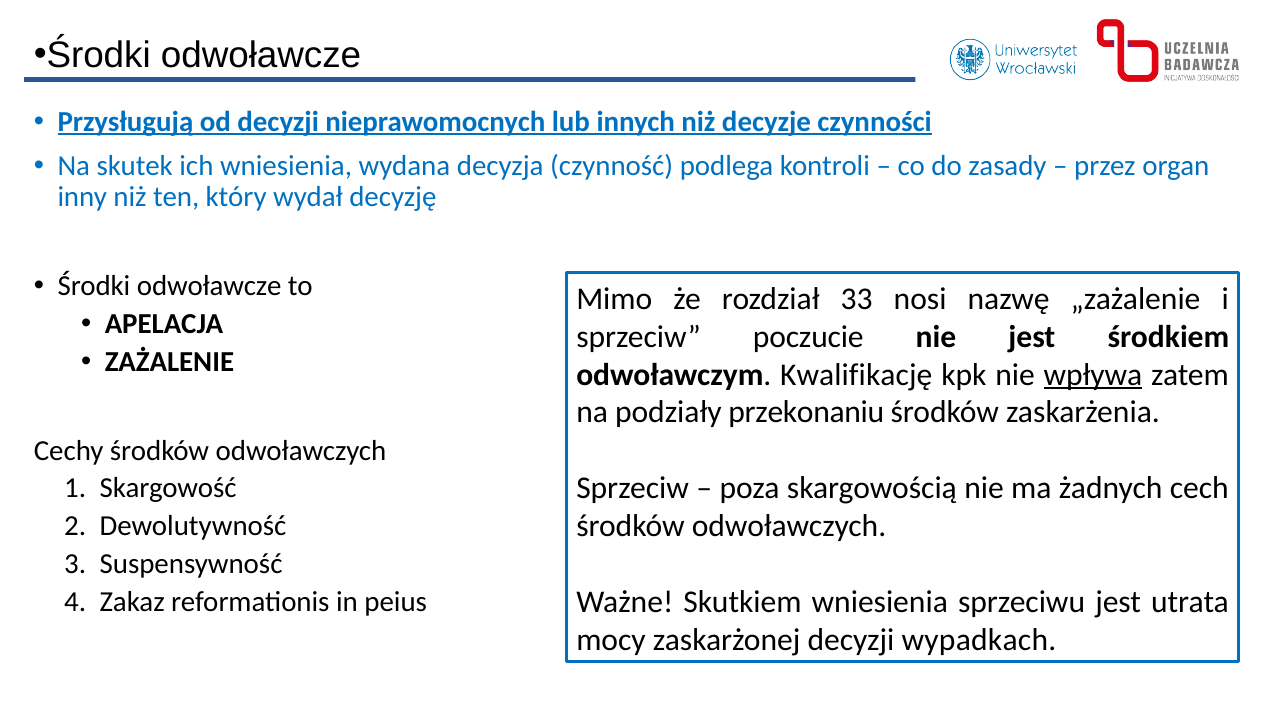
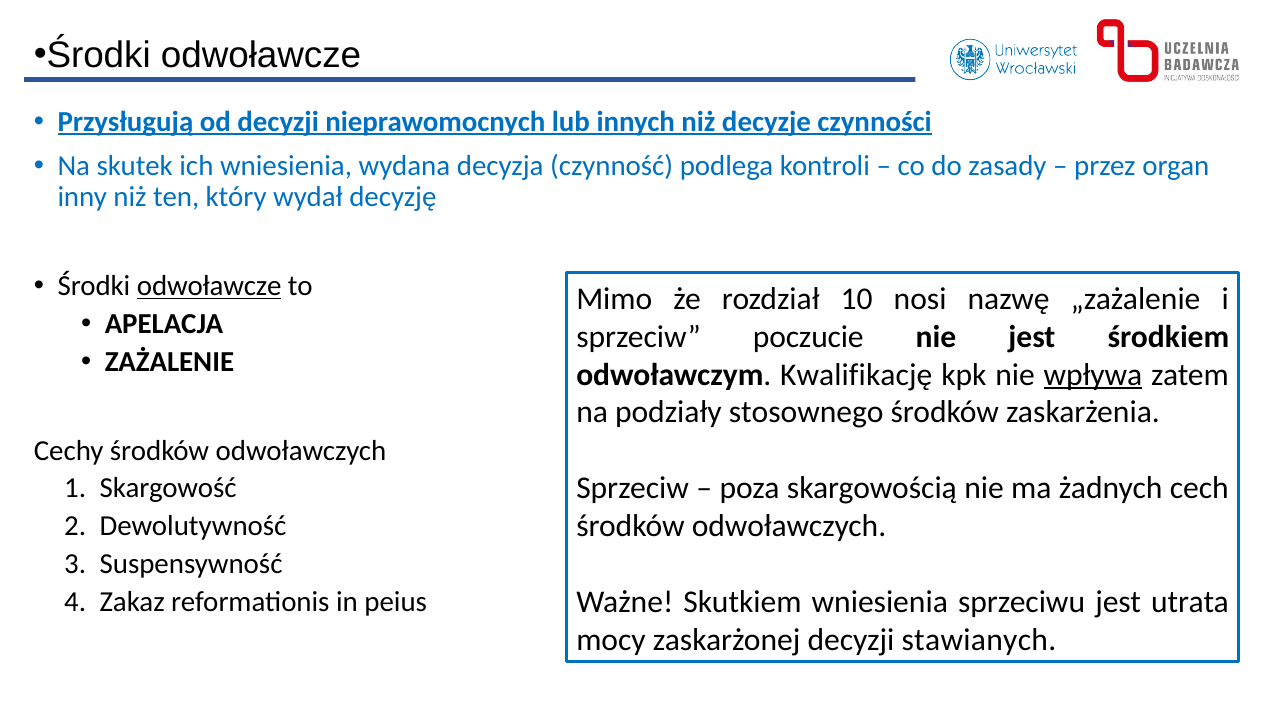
odwoławcze underline: none -> present (209, 286)
33: 33 -> 10 (857, 299)
przekonaniu: przekonaniu -> stosownego (806, 412)
wypadkach: wypadkach -> stawianych (979, 640)
